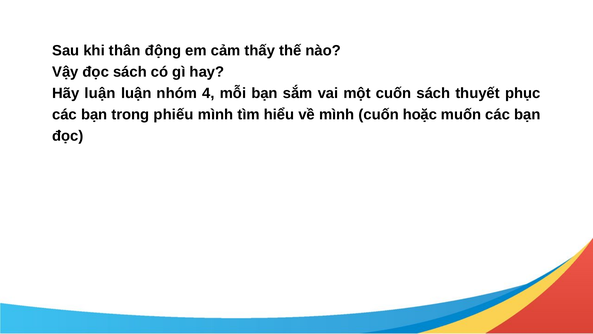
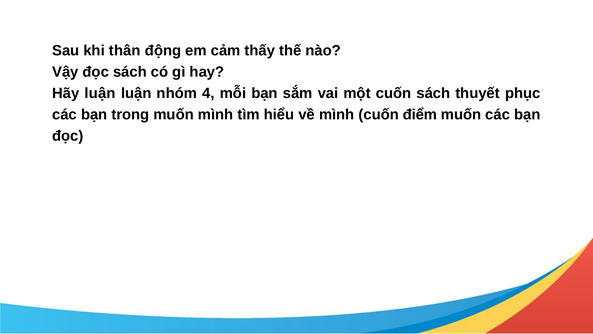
trong phiếu: phiếu -> muốn (174, 114)
hoặc: hoặc -> điểm (420, 114)
